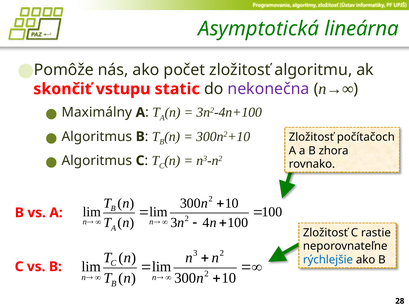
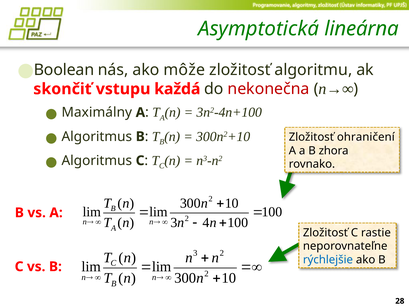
Pomôže: Pomôže -> Boolean (64, 70)
počet: počet -> môže (184, 70)
static: static -> každá (177, 89)
nekonečna colour: purple -> red (269, 89)
počítačoch: počítačoch -> ohraničení (366, 137)
